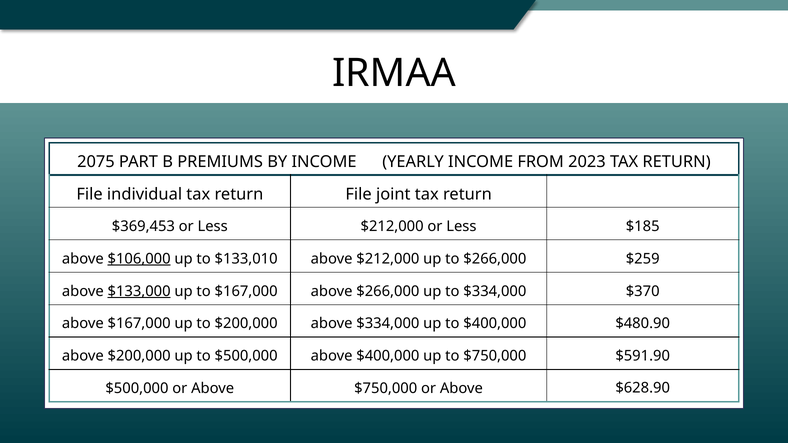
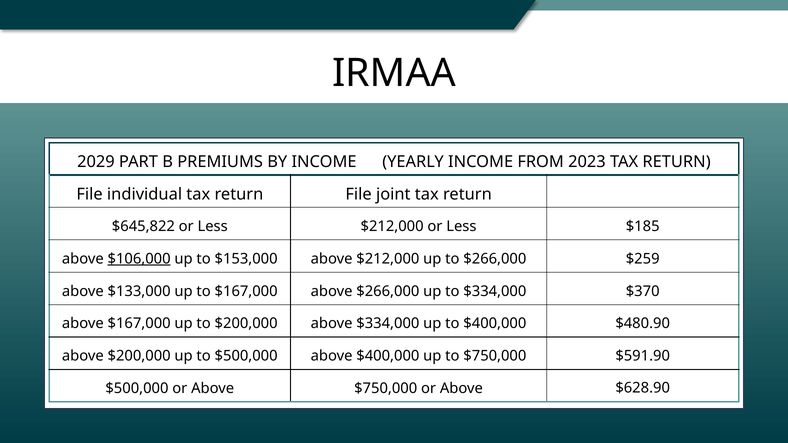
2075: 2075 -> 2029 (96, 162)
$369,453: $369,453 -> $645,822 (143, 226)
$133,010: $133,010 -> $153,000 (246, 259)
$133,000 underline: present -> none (139, 291)
